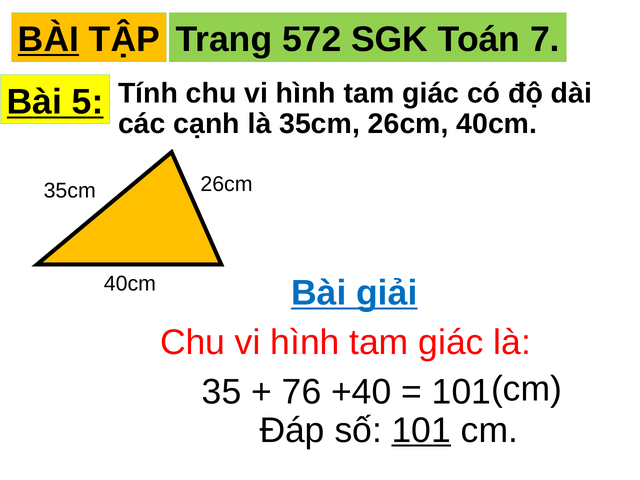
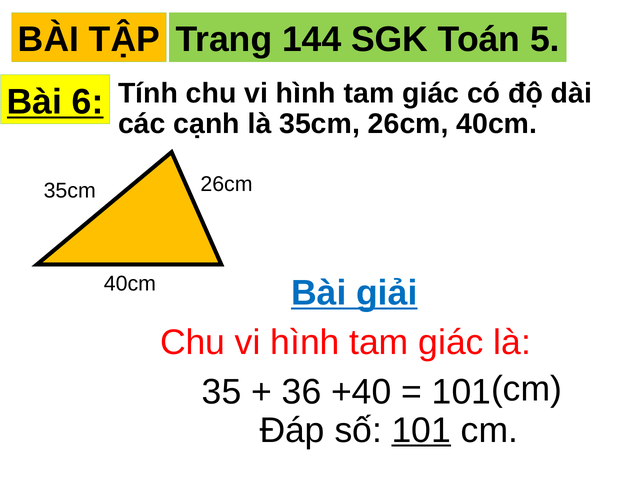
BÀI underline: present -> none (48, 40)
572: 572 -> 144 (312, 40)
7: 7 -> 5 (545, 40)
5: 5 -> 6 (88, 102)
76: 76 -> 36 (302, 392)
